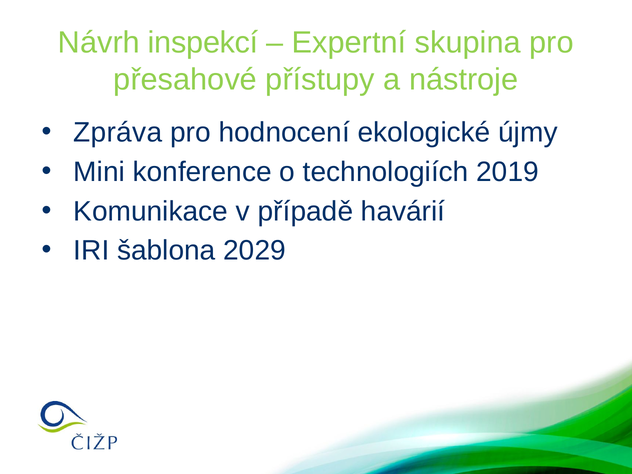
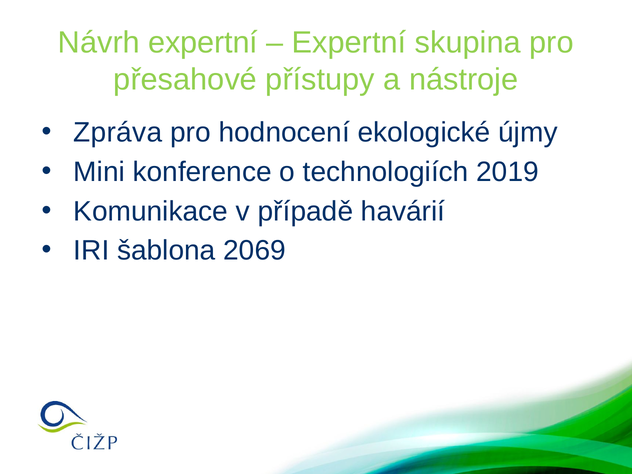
Návrh inspekcí: inspekcí -> expertní (203, 43)
2029: 2029 -> 2069 (255, 251)
